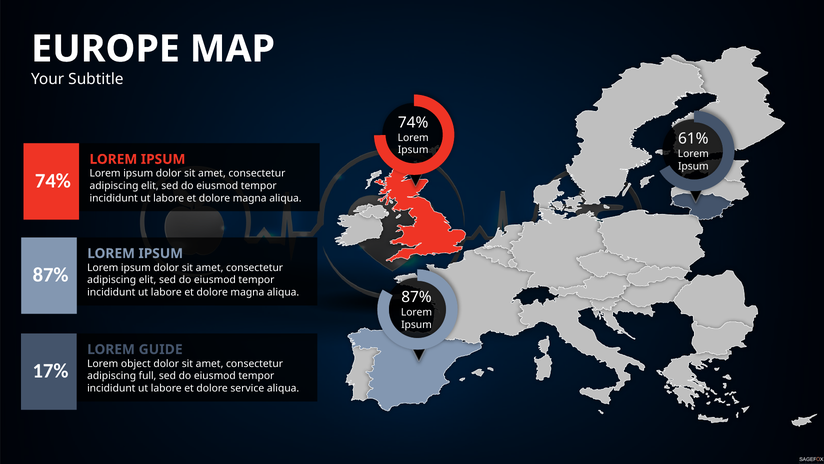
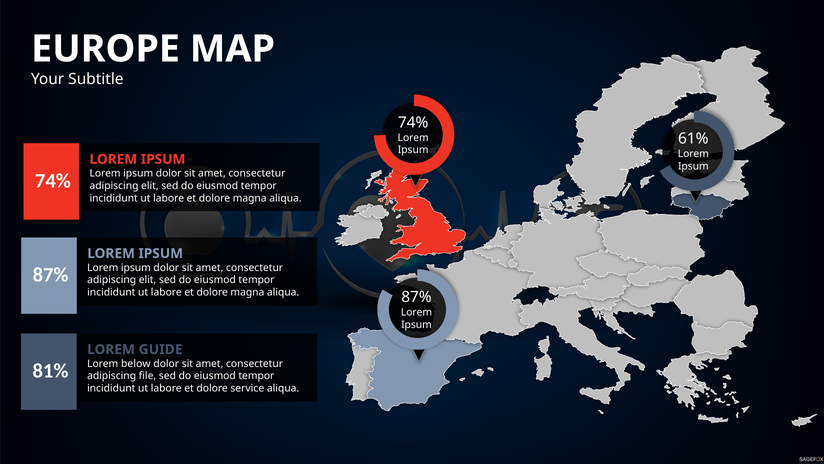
object: object -> below (136, 363)
17%: 17% -> 81% (51, 371)
full: full -> file (147, 376)
